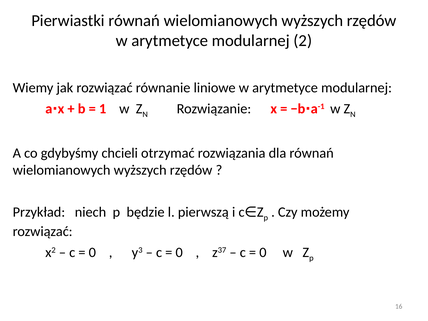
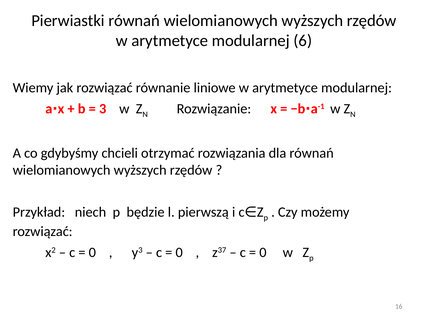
2: 2 -> 6 (303, 41)
1: 1 -> 3 (103, 109)
